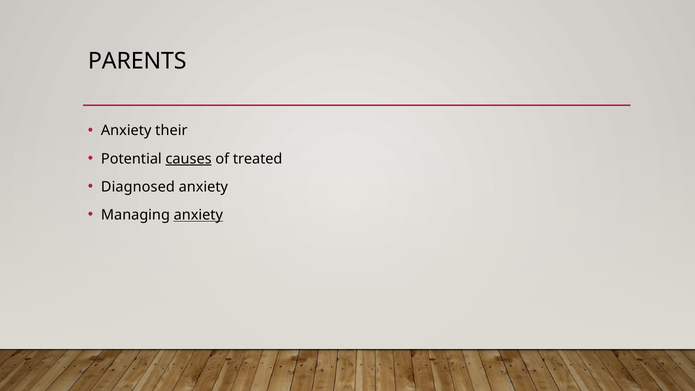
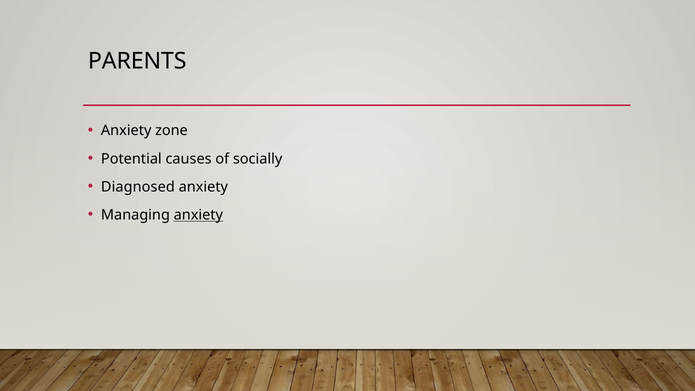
their: their -> zone (171, 131)
causes underline: present -> none (189, 159)
treated: treated -> socially (258, 159)
